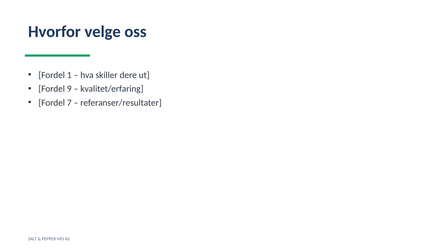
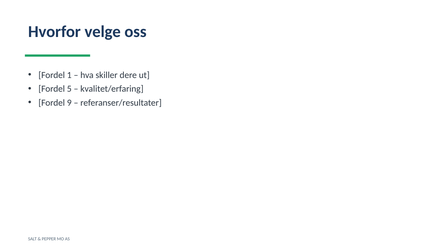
9: 9 -> 5 (69, 89)
7: 7 -> 9 (69, 103)
